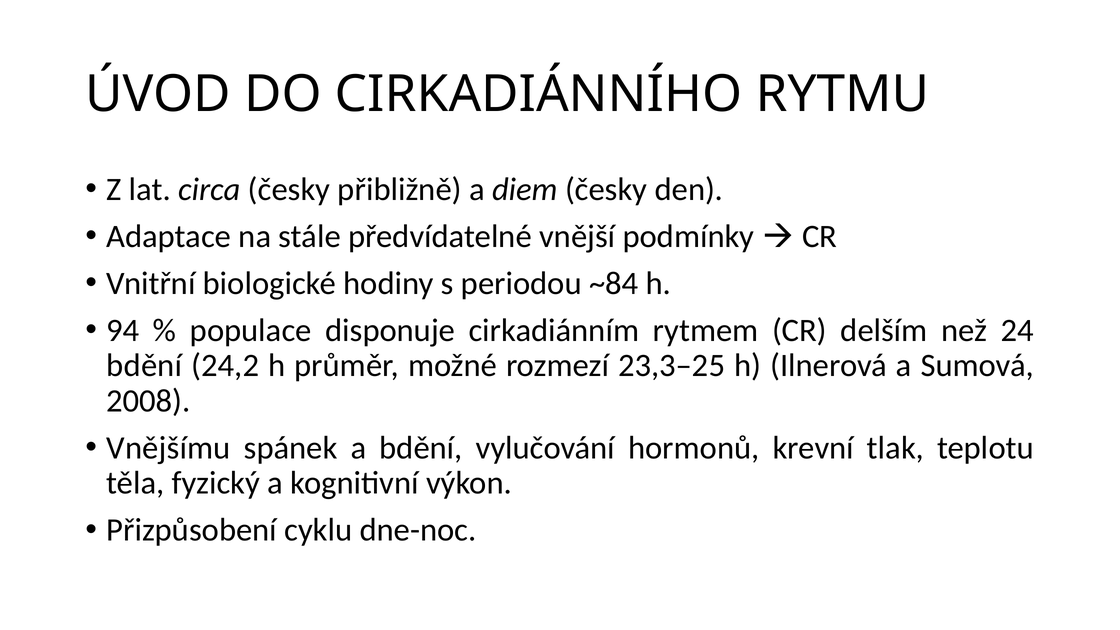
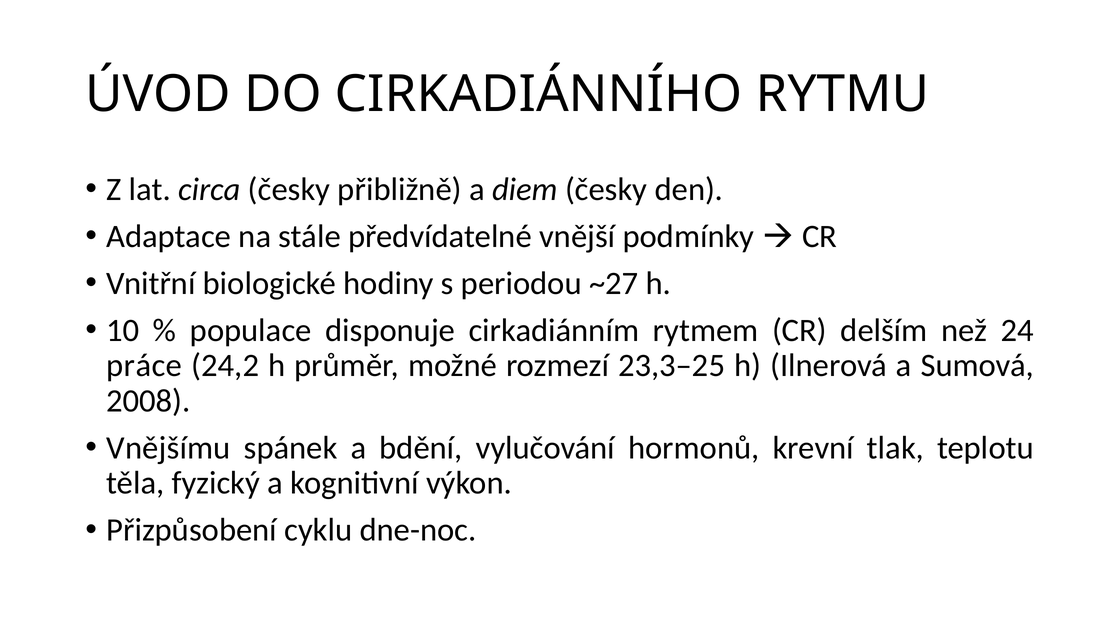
~84: ~84 -> ~27 (614, 283)
94: 94 -> 10 (123, 330)
bdění: bdění -> práce (144, 366)
